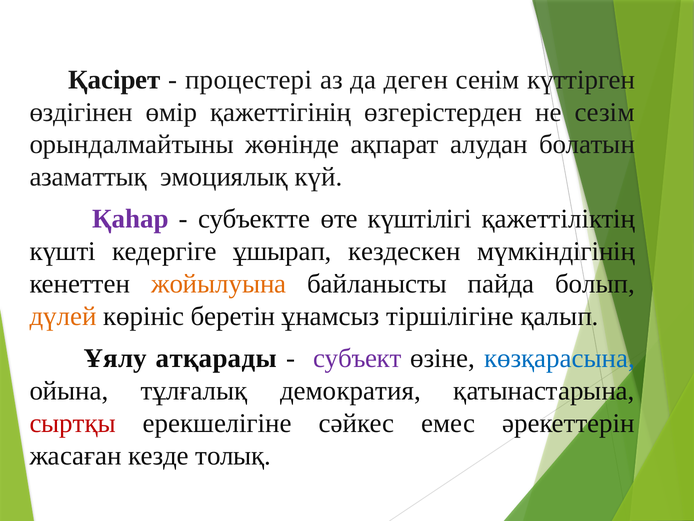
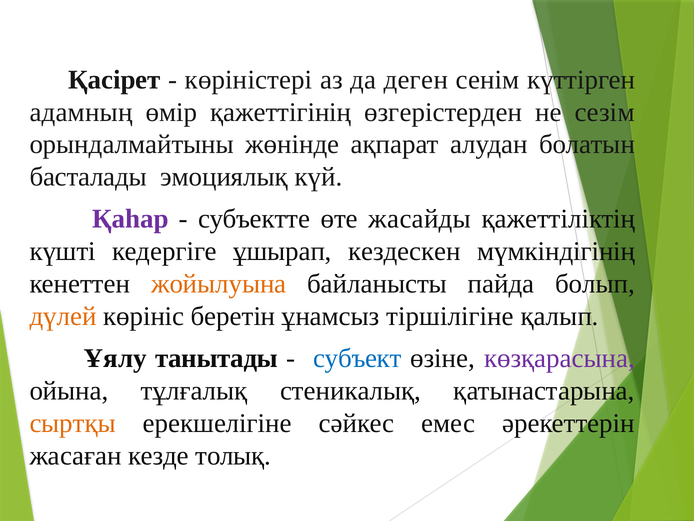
процестері: процестері -> көріністері (249, 80)
өздігінен: өздігінен -> адамның (81, 112)
азаматтық: азаматтық -> басталады (88, 177)
күштілігі: күштілігі -> жасайды (420, 219)
атқарады: атқарады -> танытады (217, 358)
субъект colour: purple -> blue (357, 358)
көзқарасына colour: blue -> purple (559, 358)
демократия: демократия -> стеникалық (351, 391)
сыртқы colour: red -> orange (73, 423)
